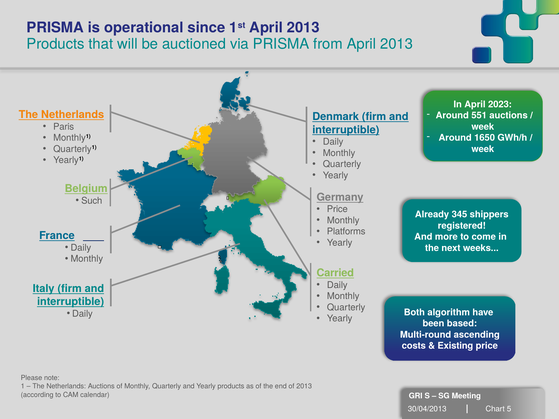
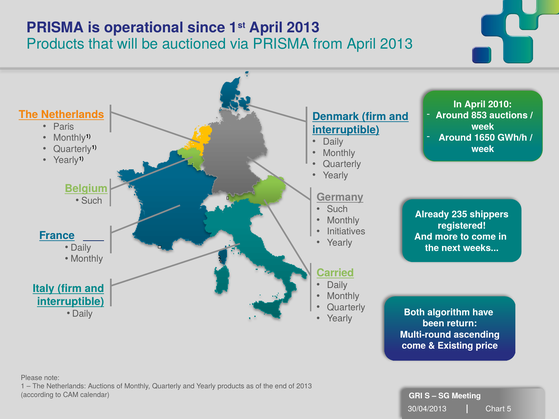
2023: 2023 -> 2010 (500, 104)
551: 551 -> 853 (479, 116)
Price: Price -> Such (337, 209)
345: 345 -> 235 (459, 215)
Platforms: Platforms -> Initiatives (346, 232)
based: based -> return (462, 324)
costs: costs -> come (414, 346)
